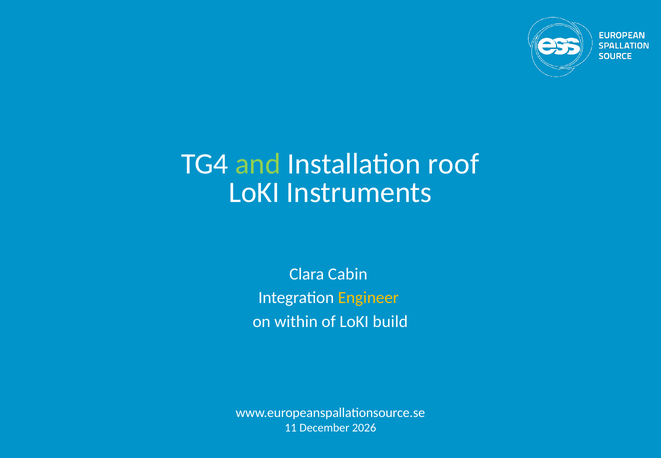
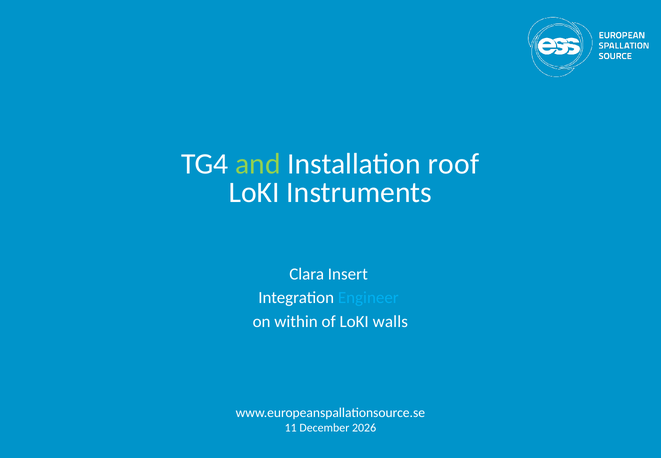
Cabin: Cabin -> Insert (348, 274)
Engineer colour: yellow -> light blue (368, 297)
build: build -> walls (390, 321)
